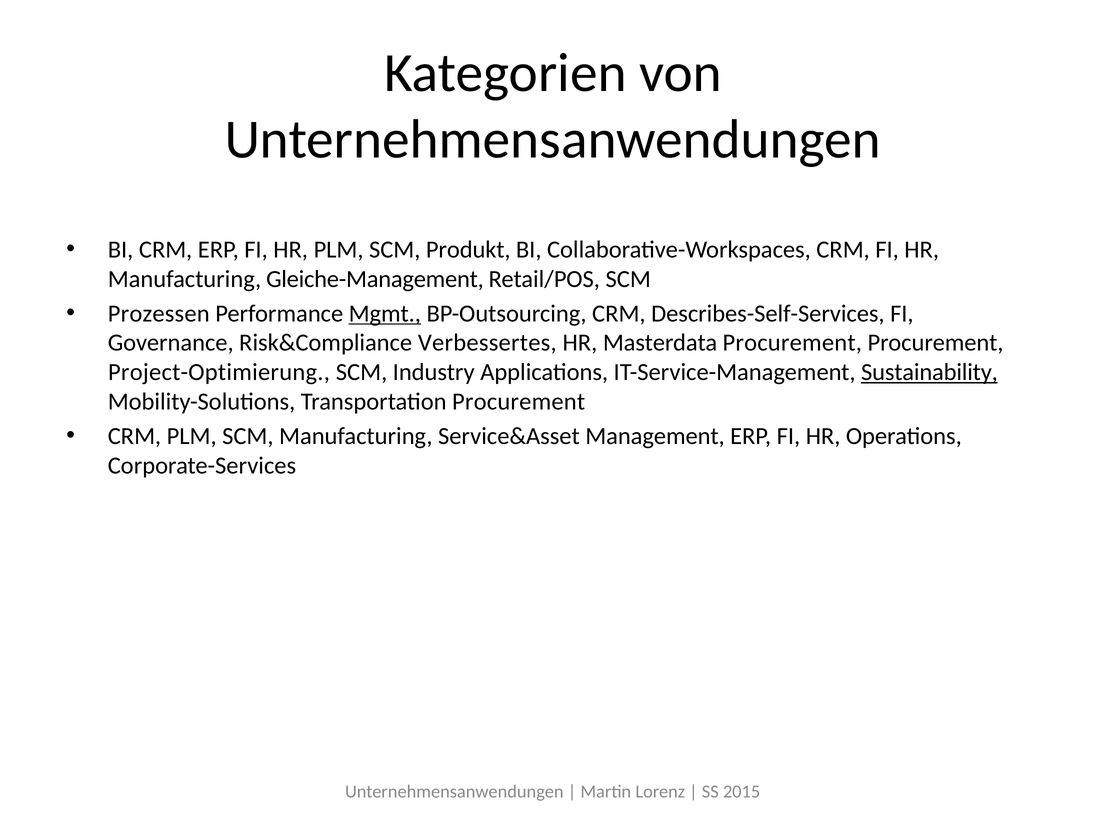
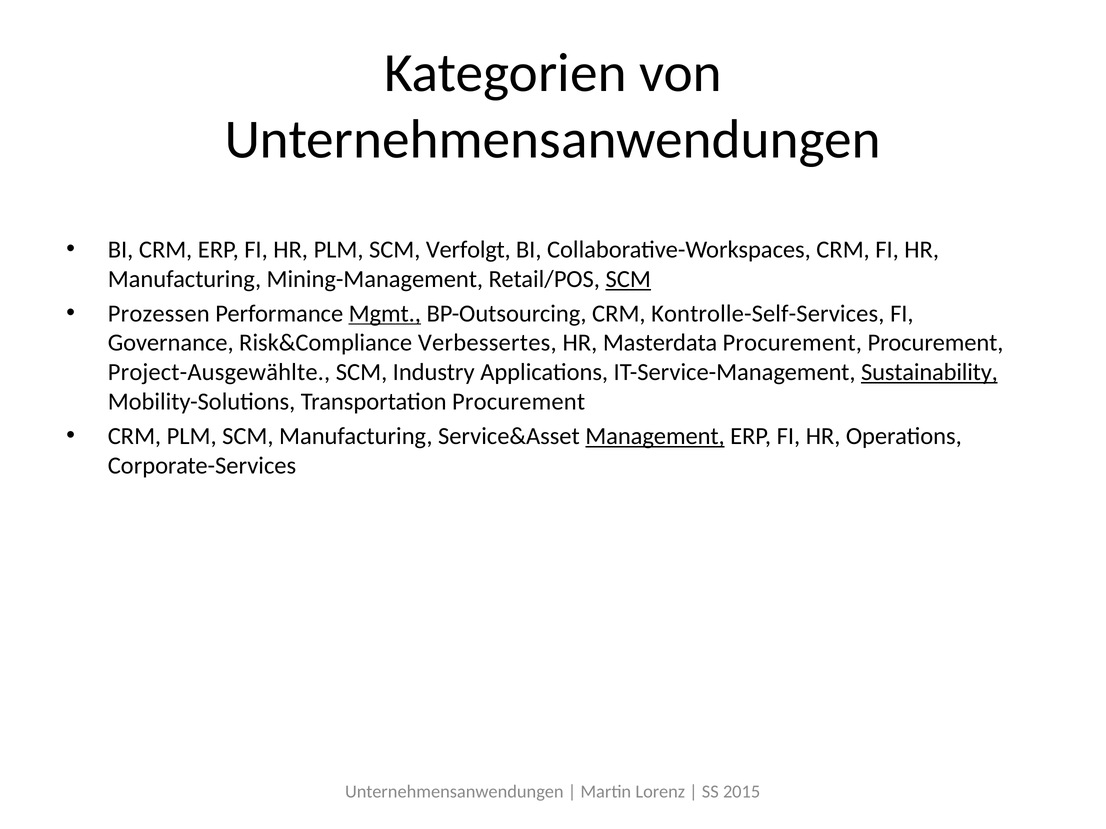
Produkt: Produkt -> Verfolgt (468, 250)
Gleiche-Management: Gleiche-Management -> Mining-Management (375, 279)
SCM underline: none -> present (628, 279)
Describes-Self-Services: Describes-Self-Services -> Kontrolle-Self-Services (768, 314)
Project-Optimierung: Project-Optimierung -> Project-Ausgewählte (219, 373)
Management underline: none -> present (655, 436)
